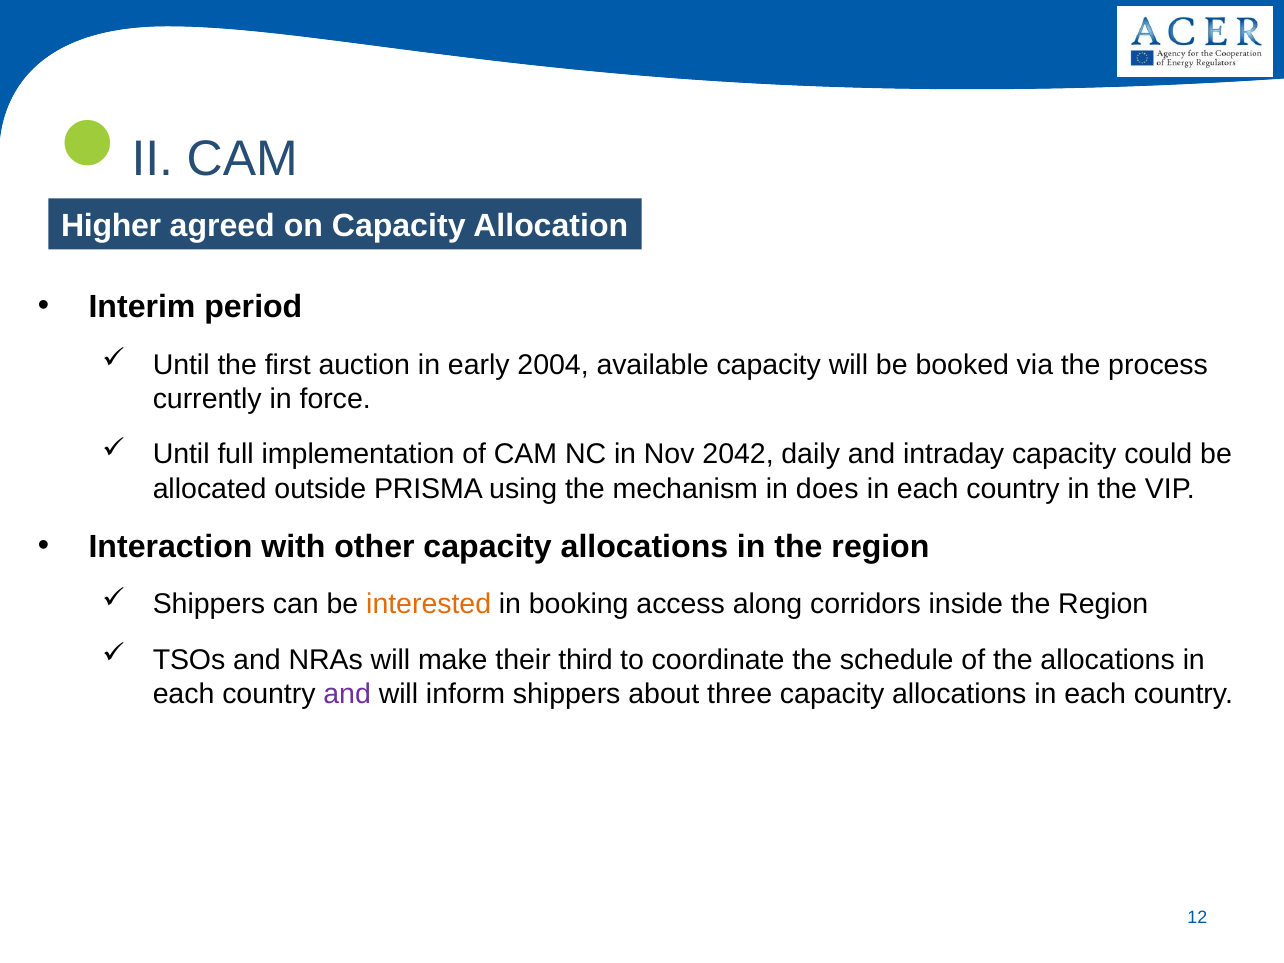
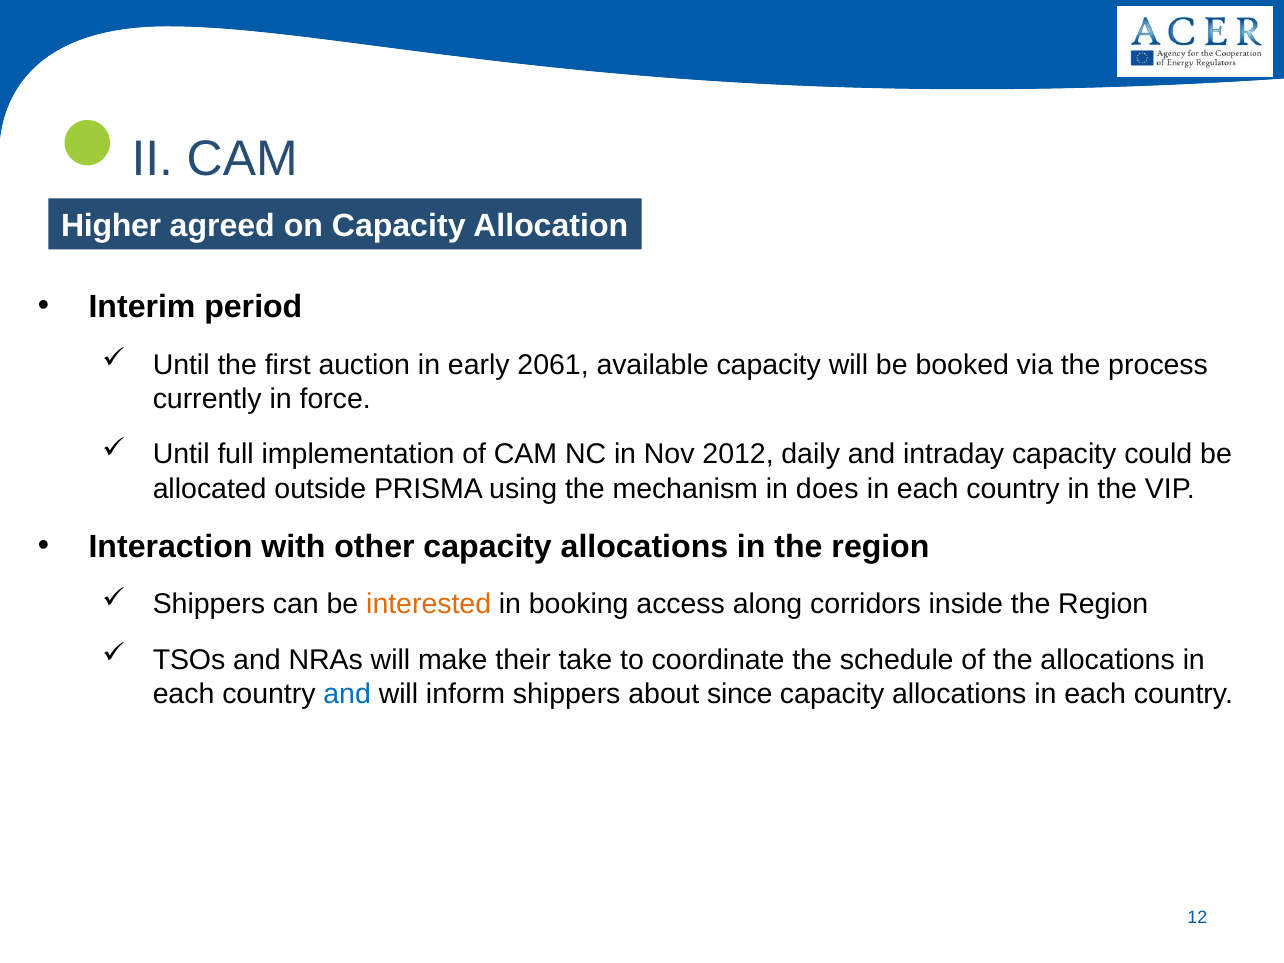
2004: 2004 -> 2061 (553, 365)
2042: 2042 -> 2012 (738, 455)
third: third -> take (585, 660)
and colour: purple -> blue (347, 694)
three: three -> since (740, 694)
